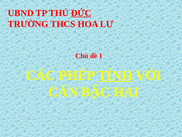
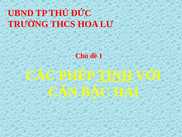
ĐỨC underline: present -> none (81, 13)
